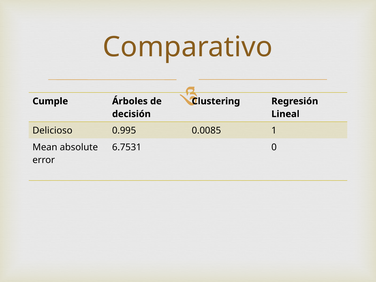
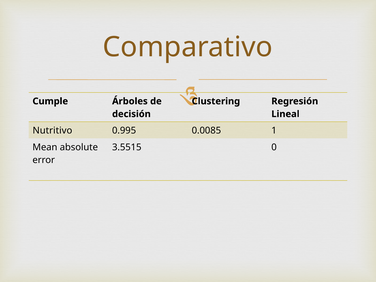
Delicioso: Delicioso -> Nutritivo (52, 131)
6.7531: 6.7531 -> 3.5515 (127, 147)
